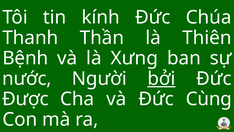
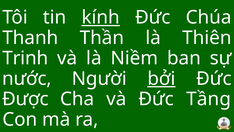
kính underline: none -> present (101, 17)
Bệnh: Bệnh -> Trinh (25, 58)
Xưng: Xưng -> Niềm (134, 58)
Cùng: Cùng -> Tầng (209, 99)
